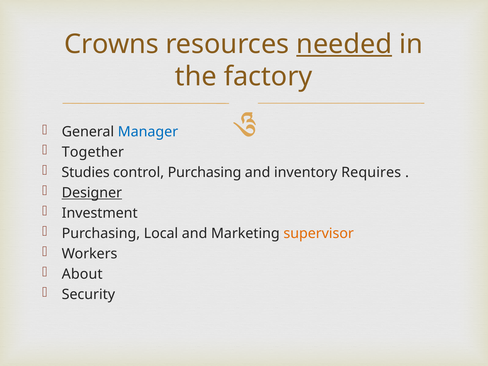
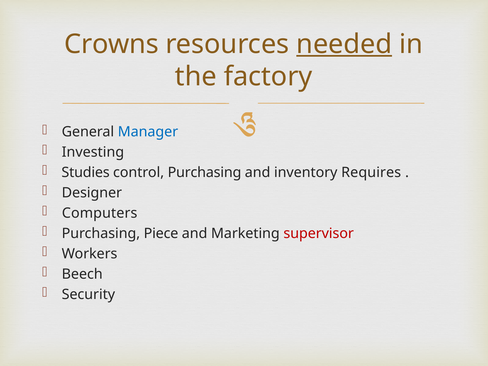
Together: Together -> Investing (93, 152)
Designer underline: present -> none (92, 193)
Investment: Investment -> Computers (100, 213)
Local: Local -> Piece (161, 234)
supervisor colour: orange -> red (319, 234)
About: About -> Beech (82, 274)
